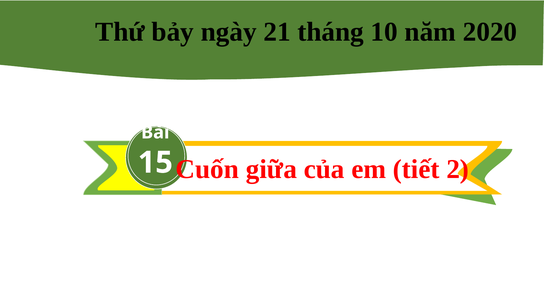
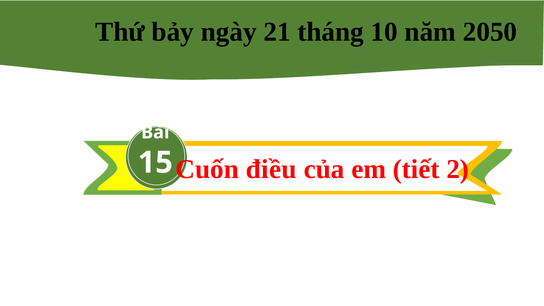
2020: 2020 -> 2050 (490, 32)
giữa: giữa -> điều (271, 169)
